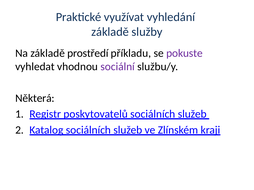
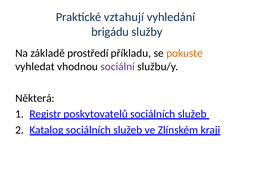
využívat: využívat -> vztahují (124, 17)
základě: základě -> brigádu (110, 32)
pokuste colour: purple -> orange (184, 53)
